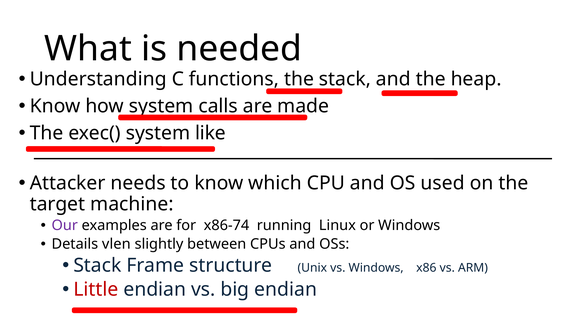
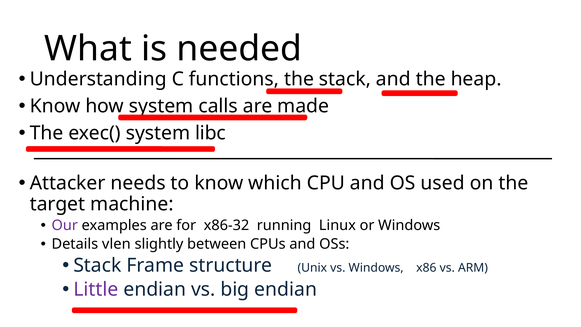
like: like -> libc (210, 133)
x86-74: x86-74 -> x86-32 (226, 225)
Little colour: red -> purple (96, 289)
